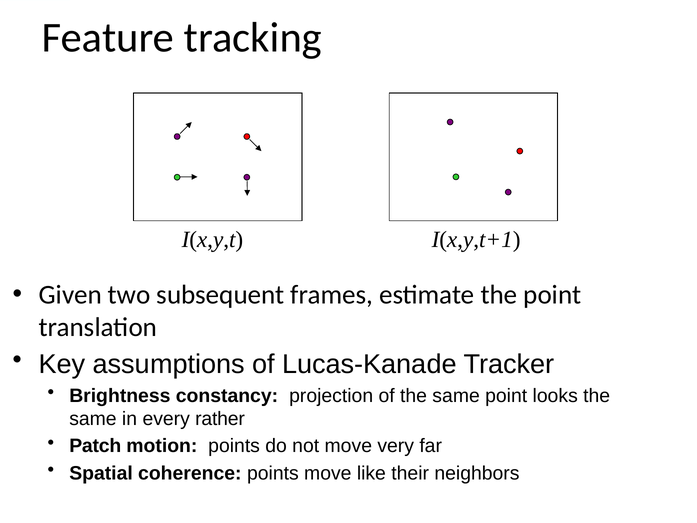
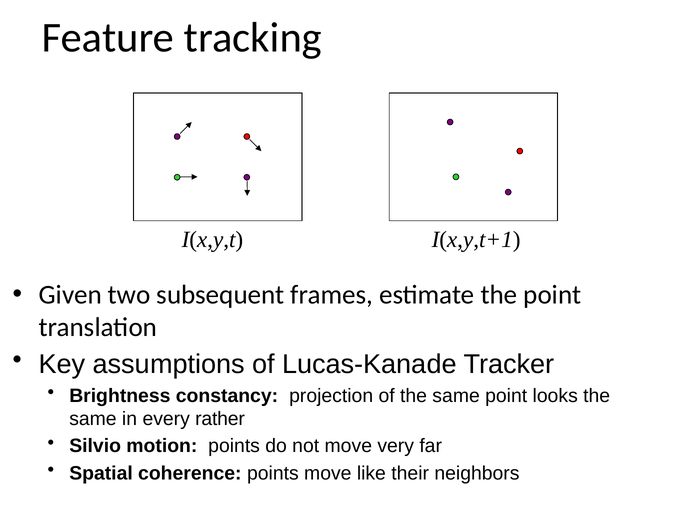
Patch: Patch -> Silvio (95, 446)
